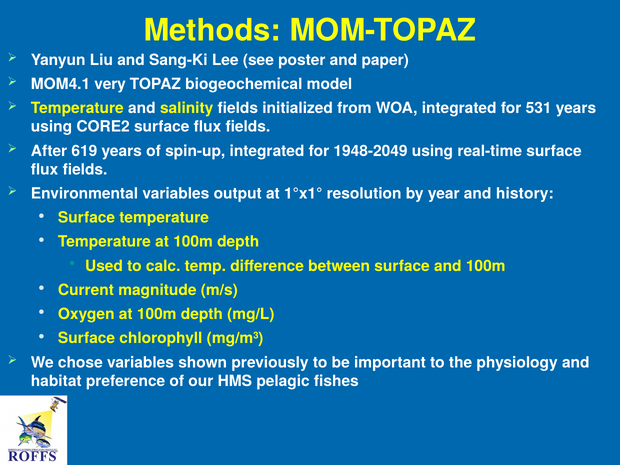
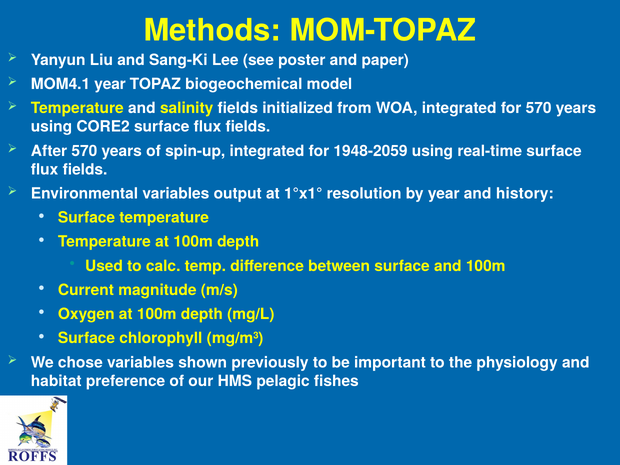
MOM4.1 very: very -> year (110, 84)
for 531: 531 -> 570 (539, 108)
After 619: 619 -> 570 (84, 151)
1948-2049: 1948-2049 -> 1948-2059 (371, 151)
